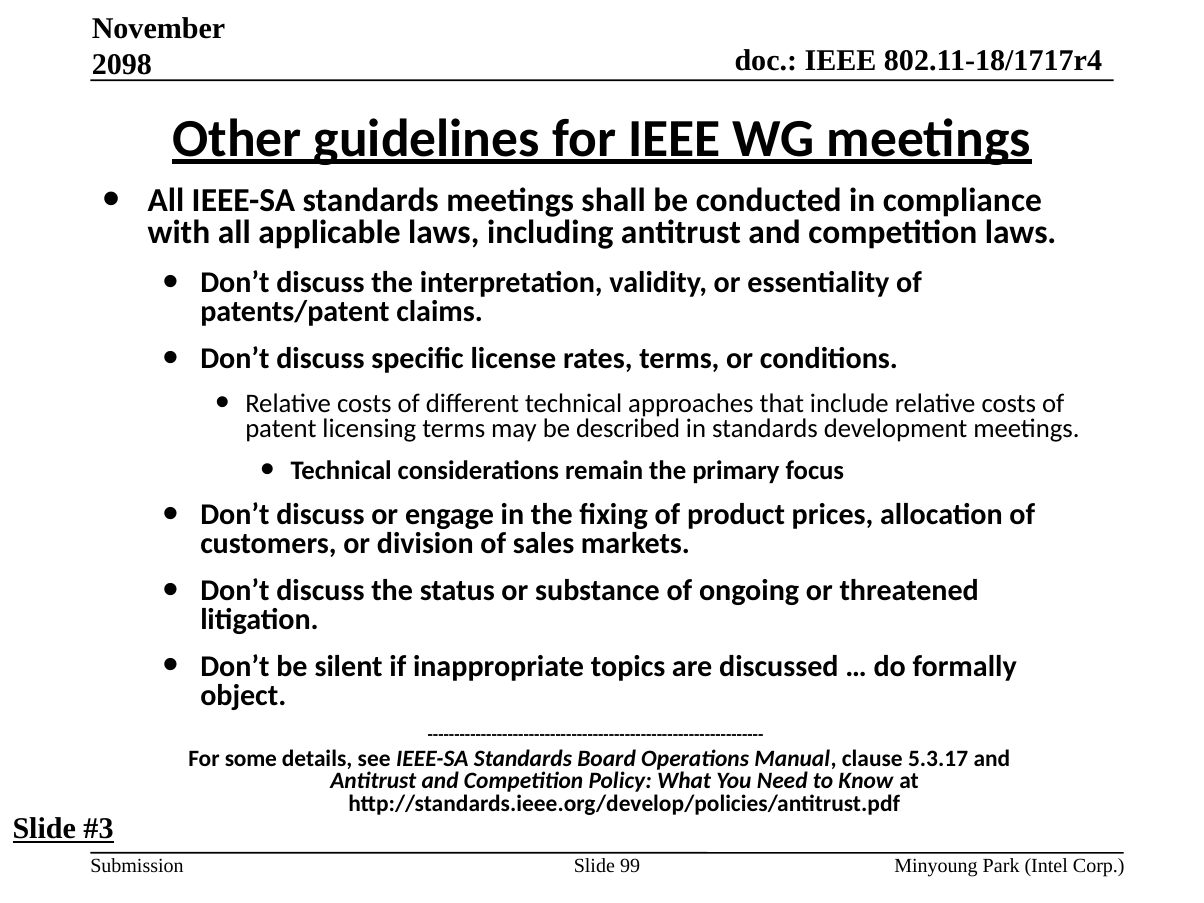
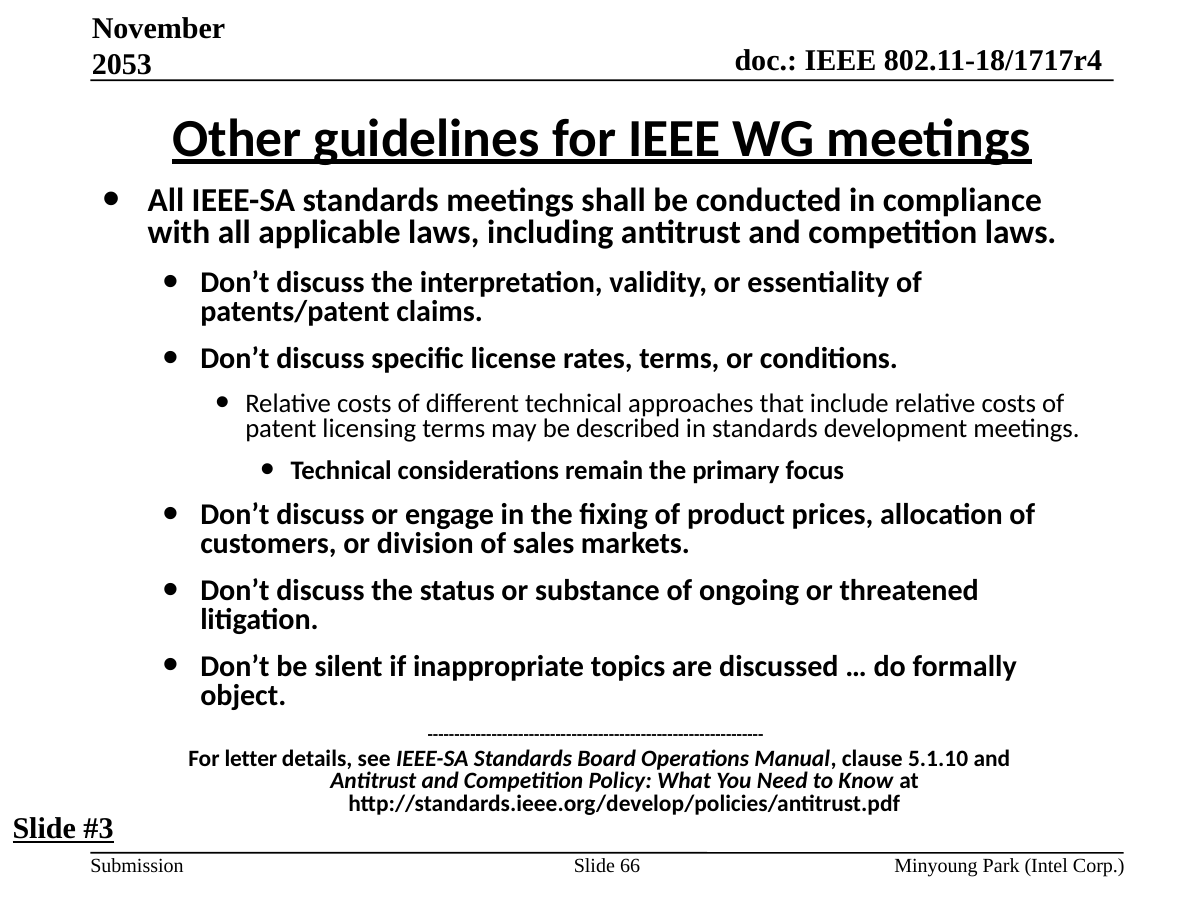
2098: 2098 -> 2053 (122, 64)
some: some -> letter (251, 759)
5.3.17: 5.3.17 -> 5.1.10 (938, 759)
99: 99 -> 66 (630, 866)
